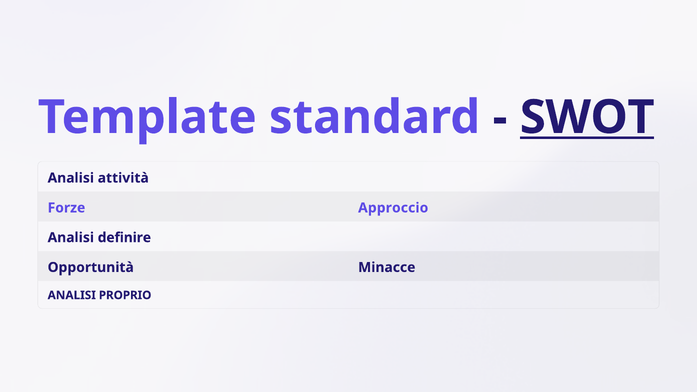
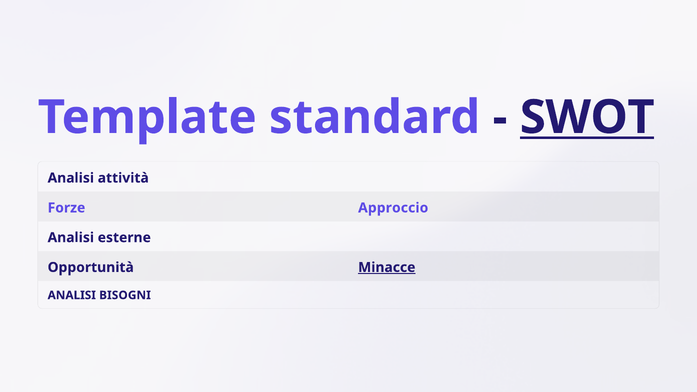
definire: definire -> esterne (124, 238)
Minacce underline: none -> present (387, 267)
PROPRIO: PROPRIO -> BISOGNI (125, 295)
